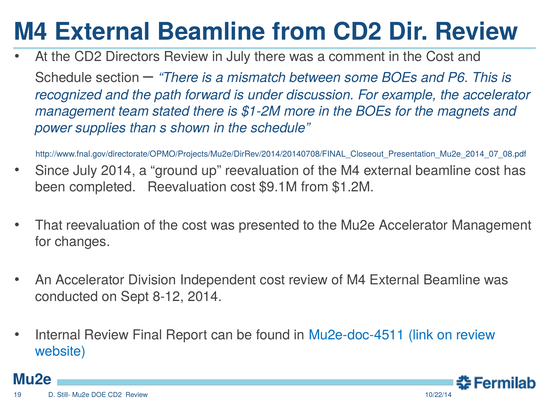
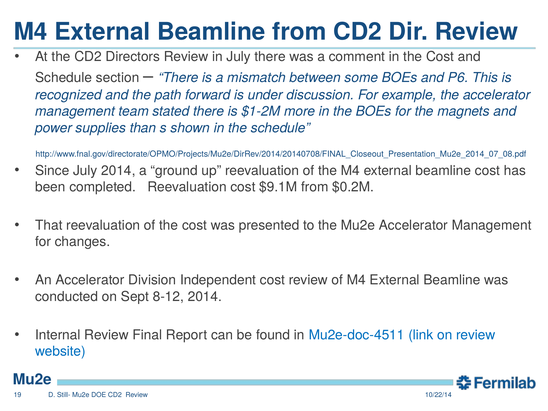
$1.2M: $1.2M -> $0.2M (353, 187)
